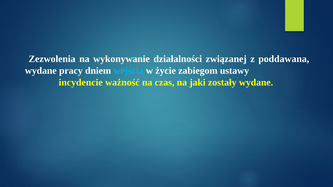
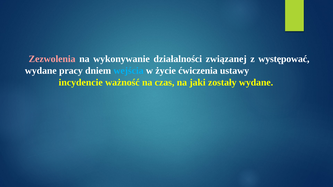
Zezwolenia colour: white -> pink (52, 59)
poddawana: poddawana -> występować (284, 59)
zabiegom: zabiegom -> ćwiczenia (198, 71)
